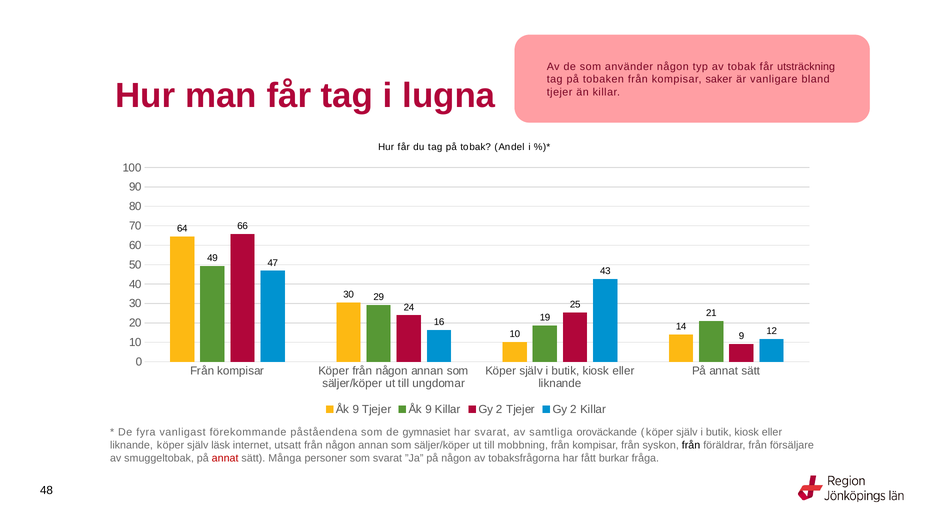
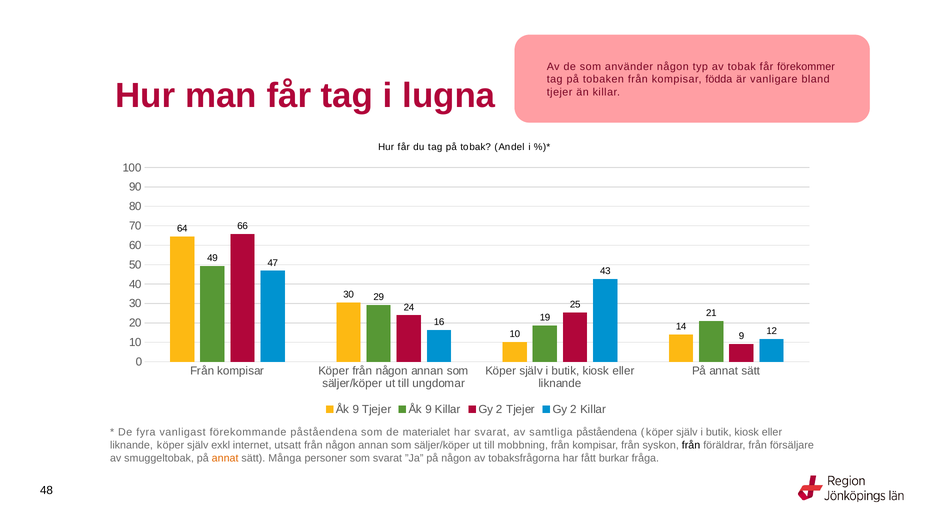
utsträckning: utsträckning -> förekommer (806, 67)
saker: saker -> födda (719, 79)
gymnasiet: gymnasiet -> materialet (426, 433)
samtliga oroväckande: oroväckande -> påståendena (607, 433)
läsk: läsk -> exkl (221, 445)
annat colour: red -> orange (225, 458)
